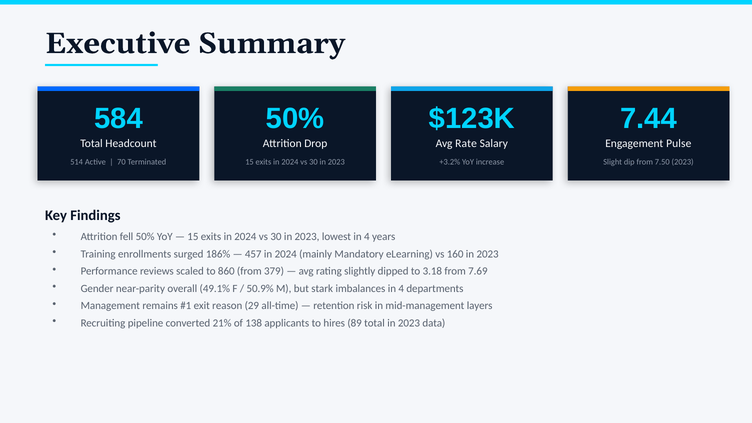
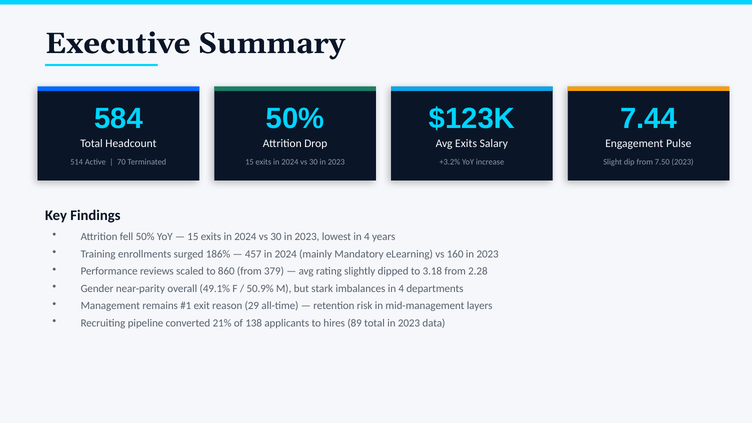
Avg Rate: Rate -> Exits (466, 144)
7.69: 7.69 -> 2.28 (478, 271)
